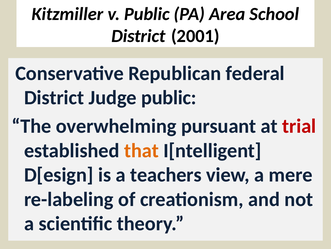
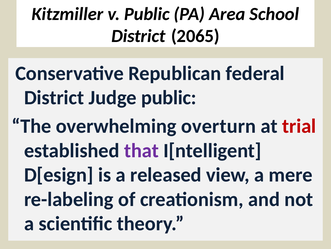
2001: 2001 -> 2065 (195, 36)
pursuant: pursuant -> overturn (219, 126)
that colour: orange -> purple (141, 150)
teachers: teachers -> released (166, 174)
